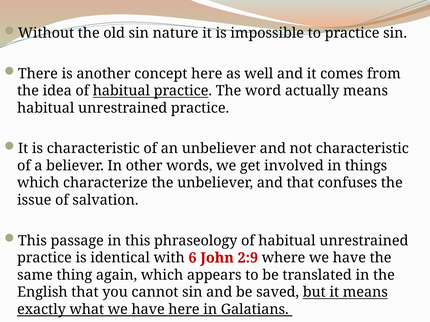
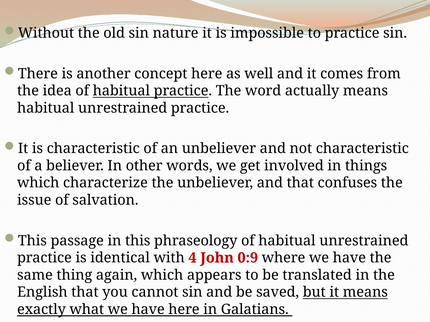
6: 6 -> 4 (192, 258)
2:9: 2:9 -> 0:9 (248, 258)
